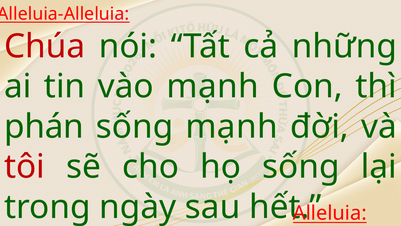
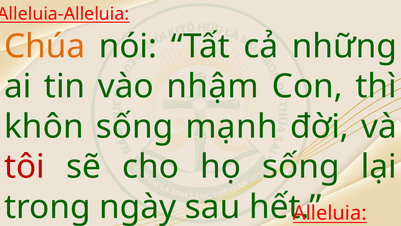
Chúa colour: red -> orange (45, 46)
vào mạnh: mạnh -> nhậm (213, 86)
phán: phán -> khôn (44, 126)
